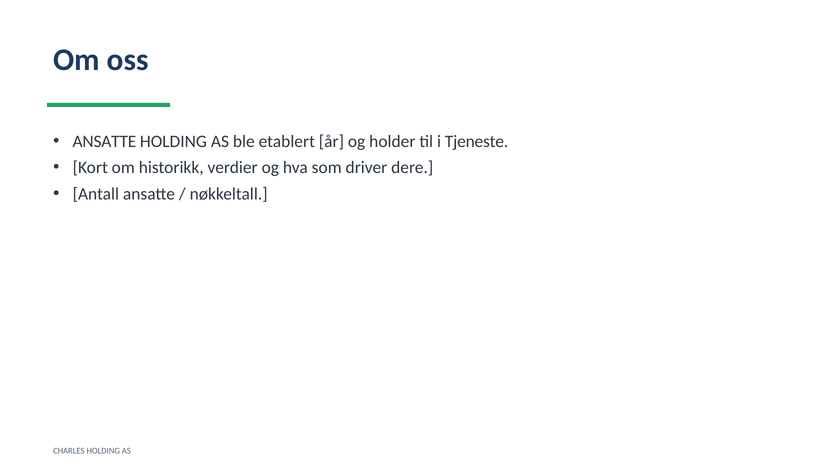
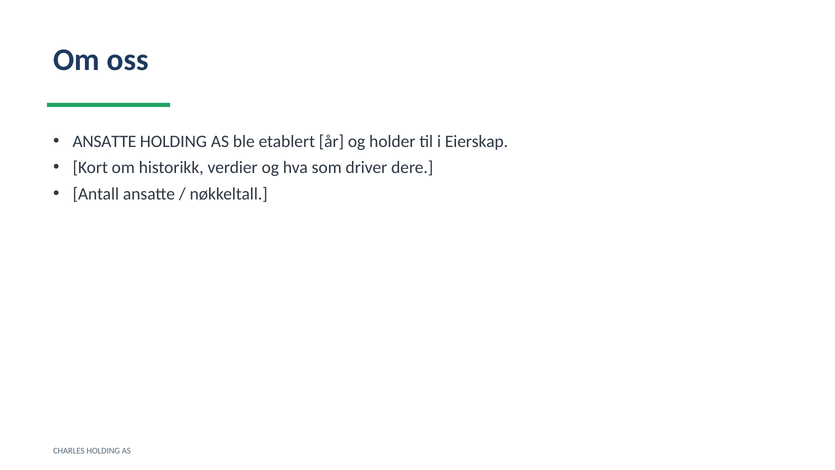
Tjeneste: Tjeneste -> Eierskap (476, 141)
